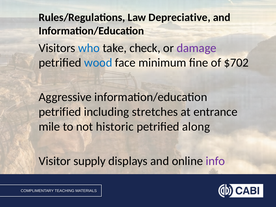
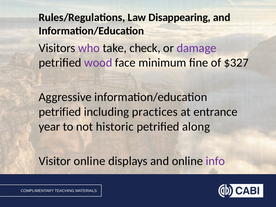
Depreciative: Depreciative -> Disappearing (180, 17)
who colour: blue -> purple (89, 48)
wood colour: blue -> purple (98, 63)
$702: $702 -> $327 (236, 63)
stretches: stretches -> practices (155, 112)
mile: mile -> year (49, 127)
Visitor supply: supply -> online (89, 161)
